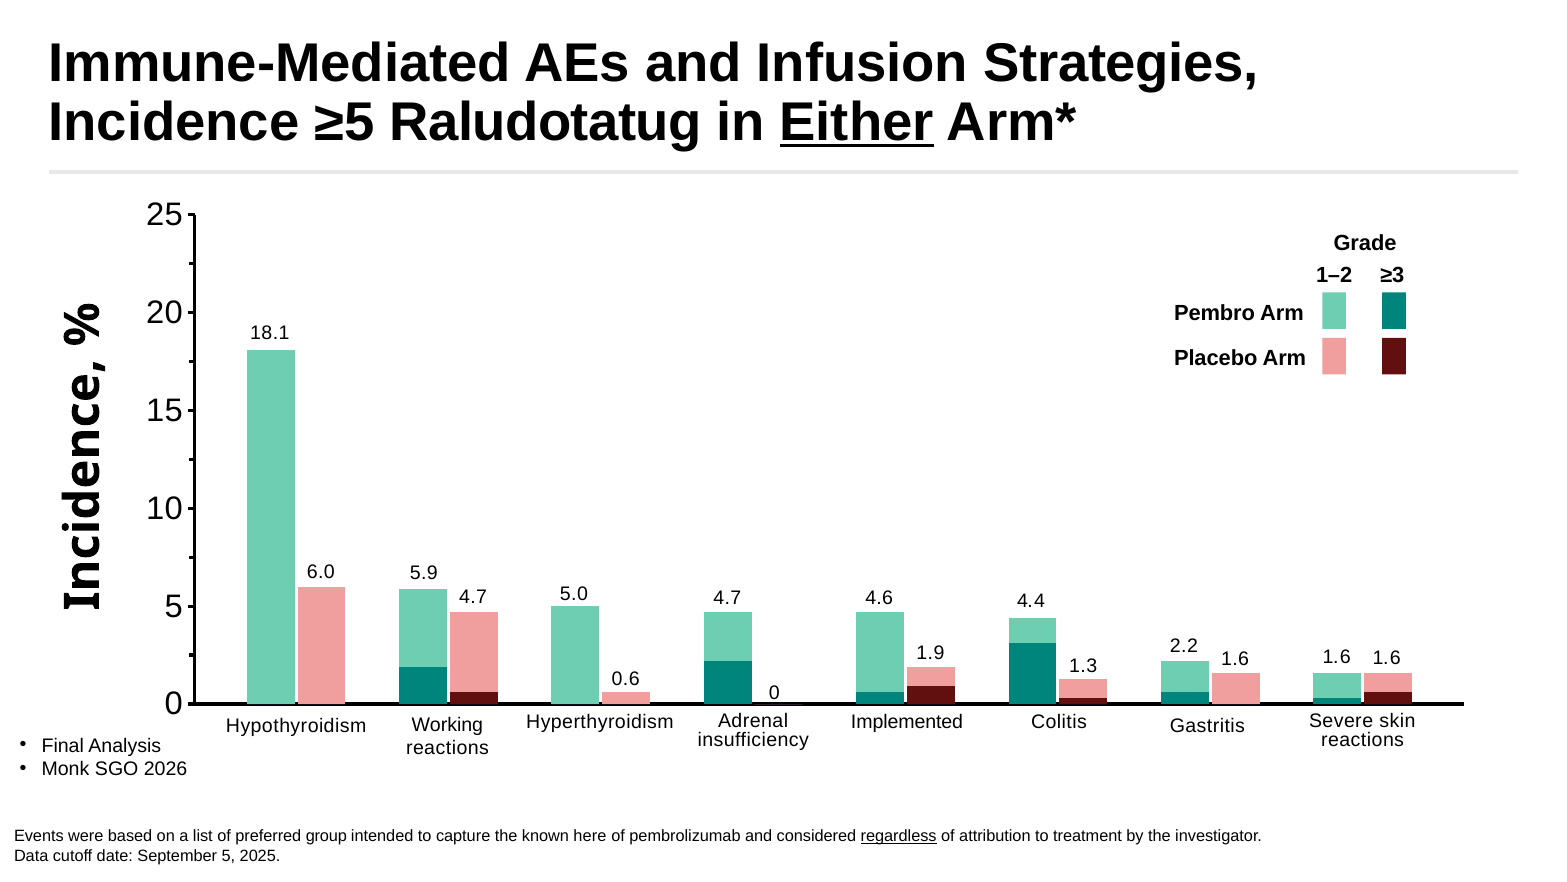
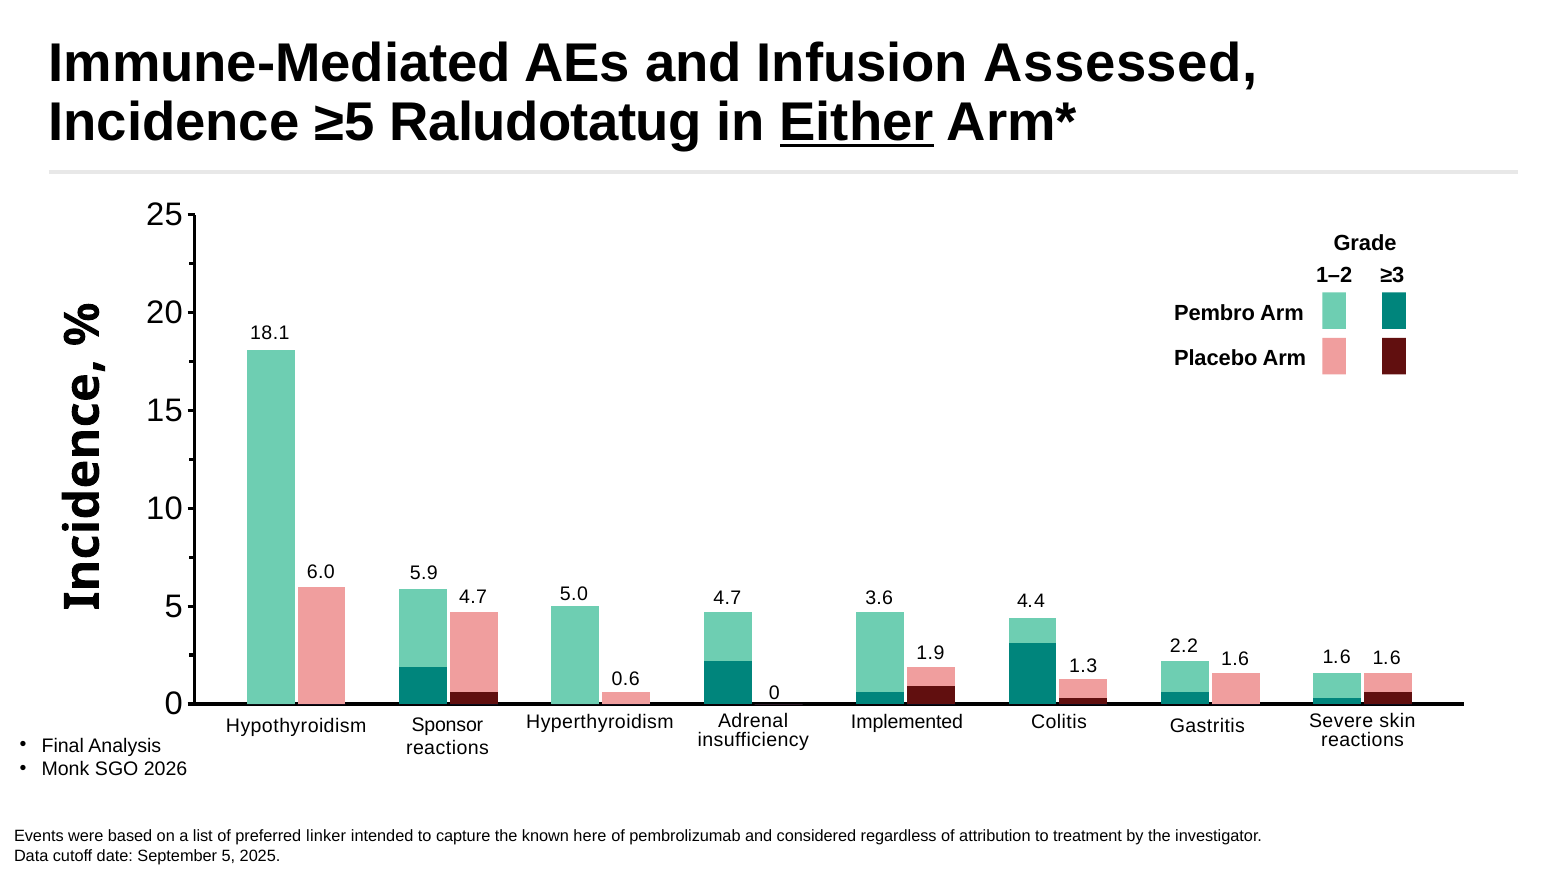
Strategies: Strategies -> Assessed (1121, 63)
4.6: 4.6 -> 3.6 (879, 598)
Working: Working -> Sponsor (447, 724)
group: group -> linker (326, 836)
regardless underline: present -> none (899, 836)
